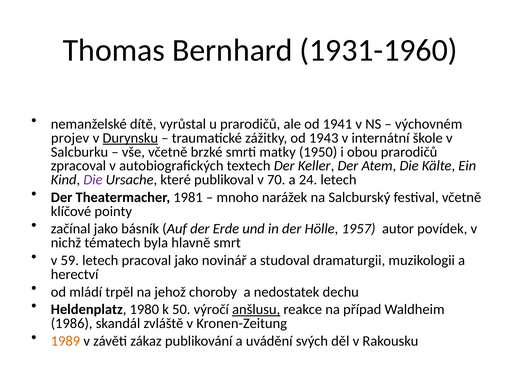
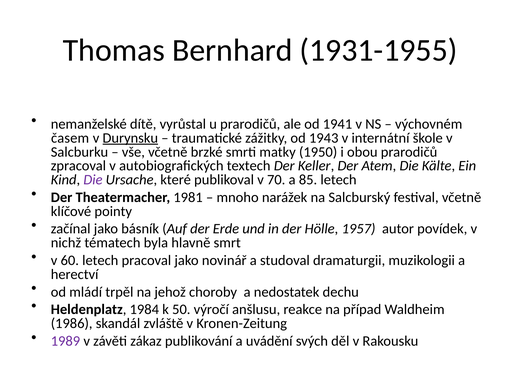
1931-1960: 1931-1960 -> 1931-1955 (379, 50)
projev: projev -> časem (70, 138)
24: 24 -> 85 (308, 180)
59: 59 -> 60 (70, 260)
1980: 1980 -> 1984 (144, 309)
anšlusu underline: present -> none (256, 309)
1989 colour: orange -> purple (65, 341)
